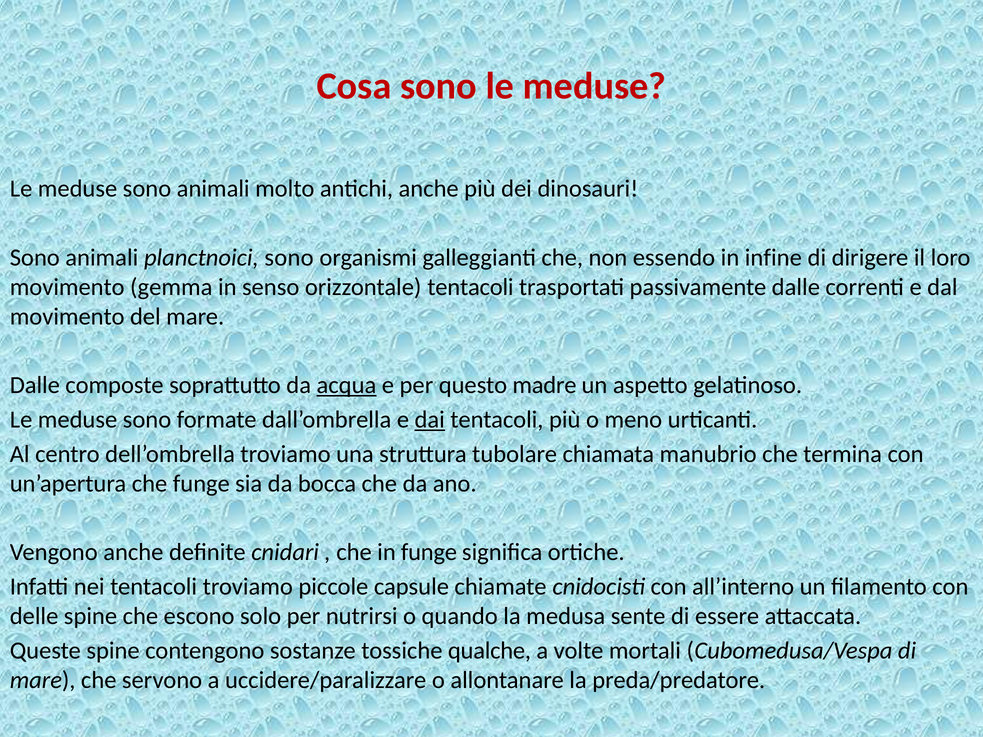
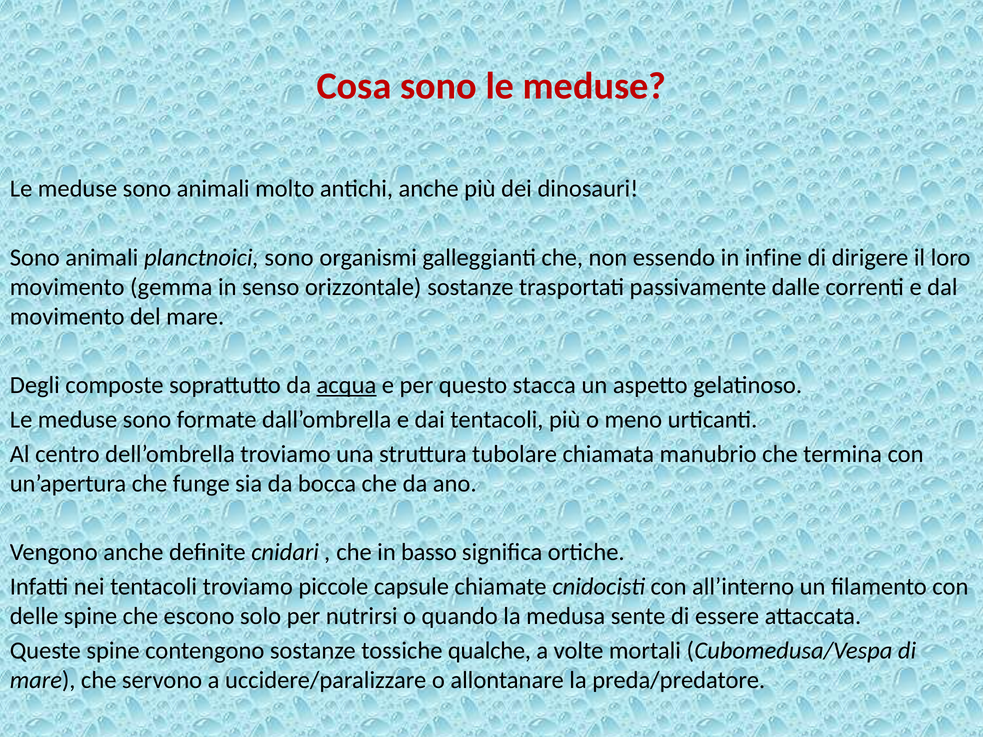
orizzontale tentacoli: tentacoli -> sostanze (470, 287)
Dalle: Dalle -> Degli (35, 385)
madre: madre -> stacca (544, 385)
dai underline: present -> none (430, 420)
in funge: funge -> basso (429, 552)
